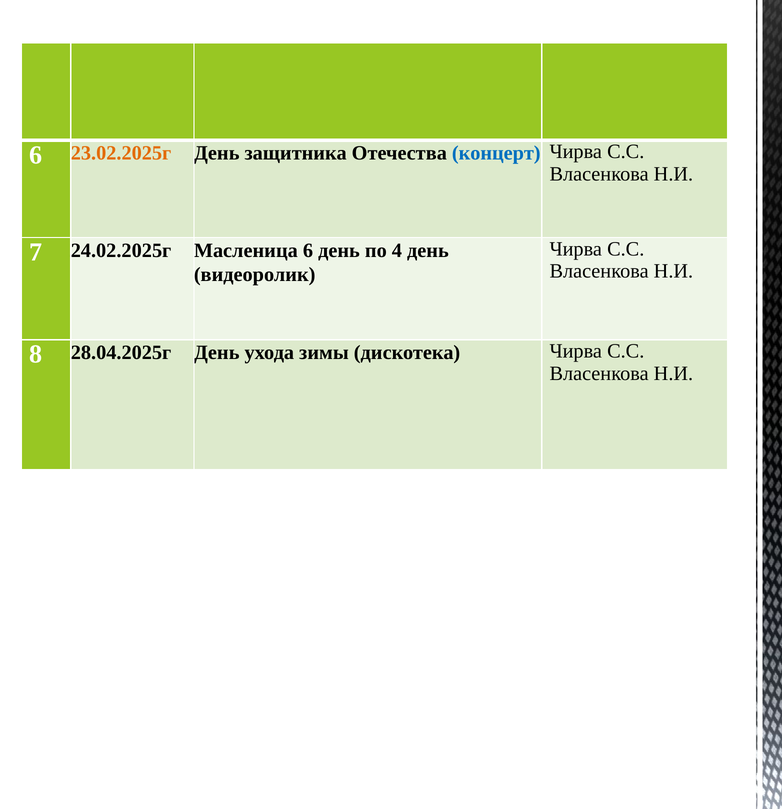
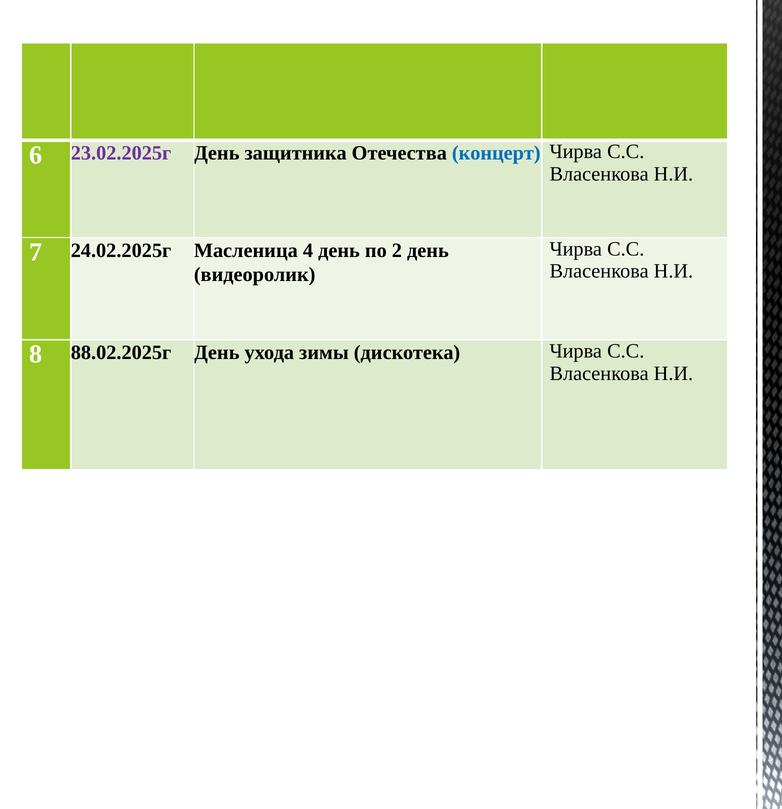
23.02.2025г colour: orange -> purple (121, 153)
Масленица 6: 6 -> 4 (308, 250)
4: 4 -> 2 (397, 250)
28.04.2025г: 28.04.2025г -> 88.02.2025г (121, 353)
